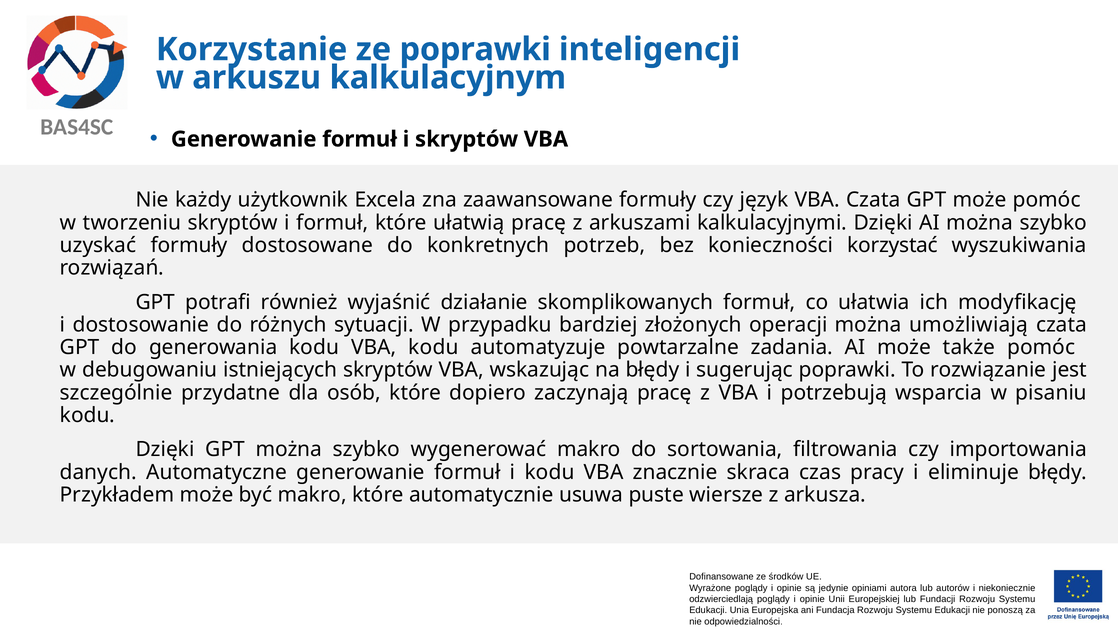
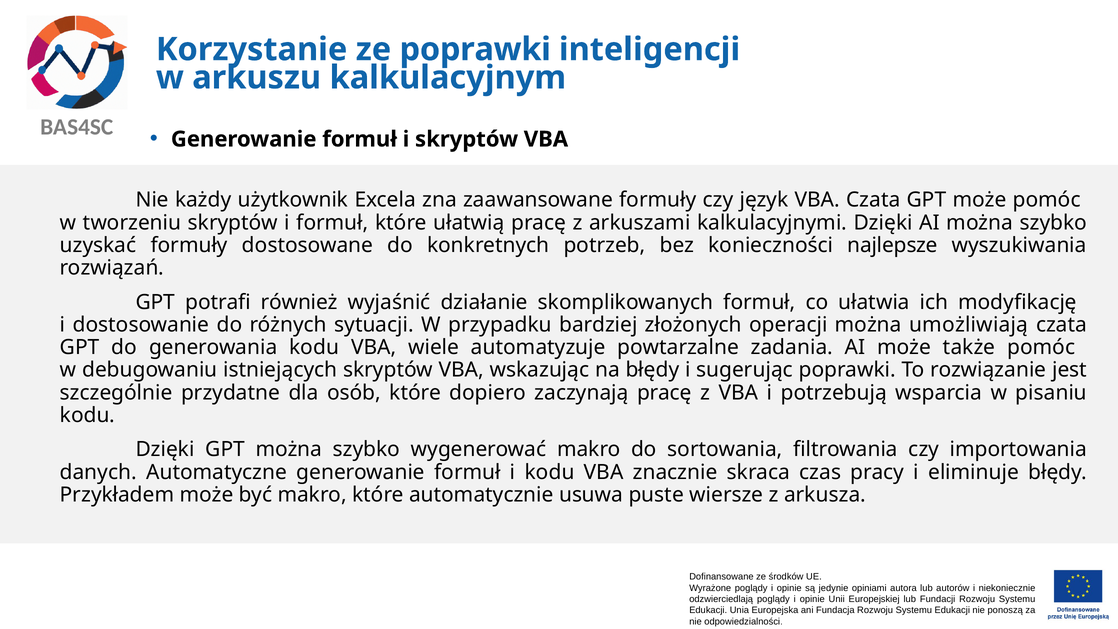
korzystać: korzystać -> najlepsze (893, 245)
VBA kodu: kodu -> wiele (434, 347)
